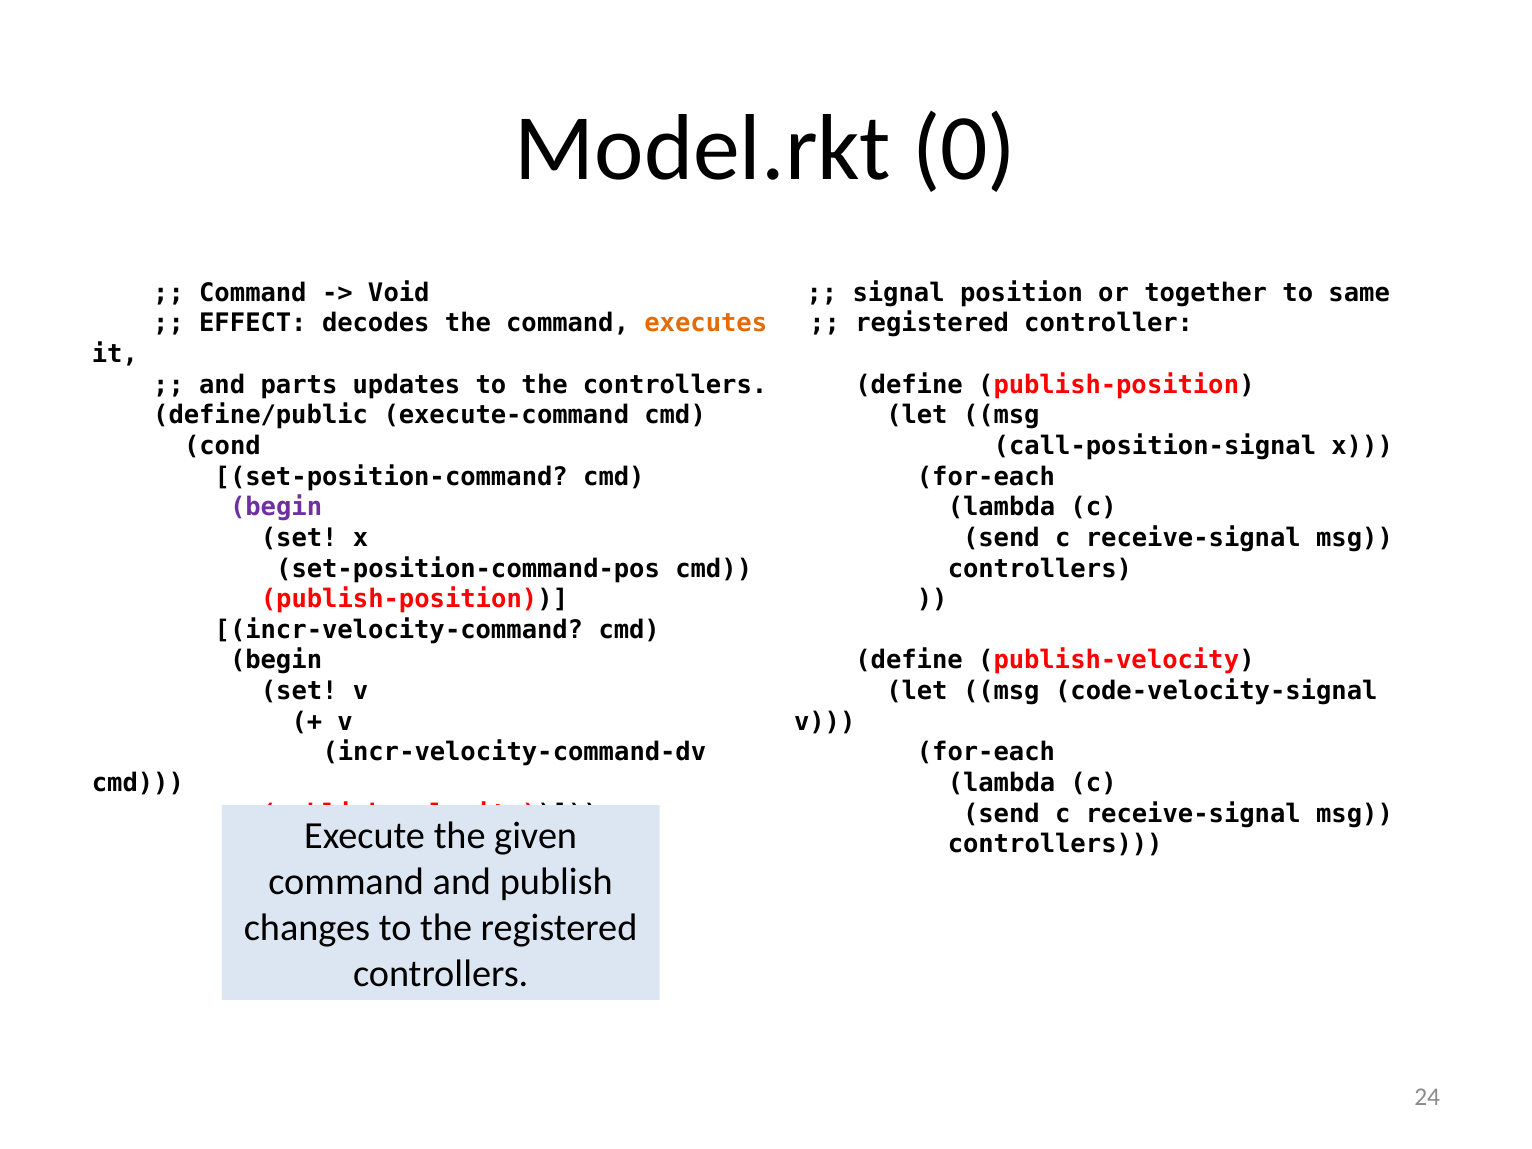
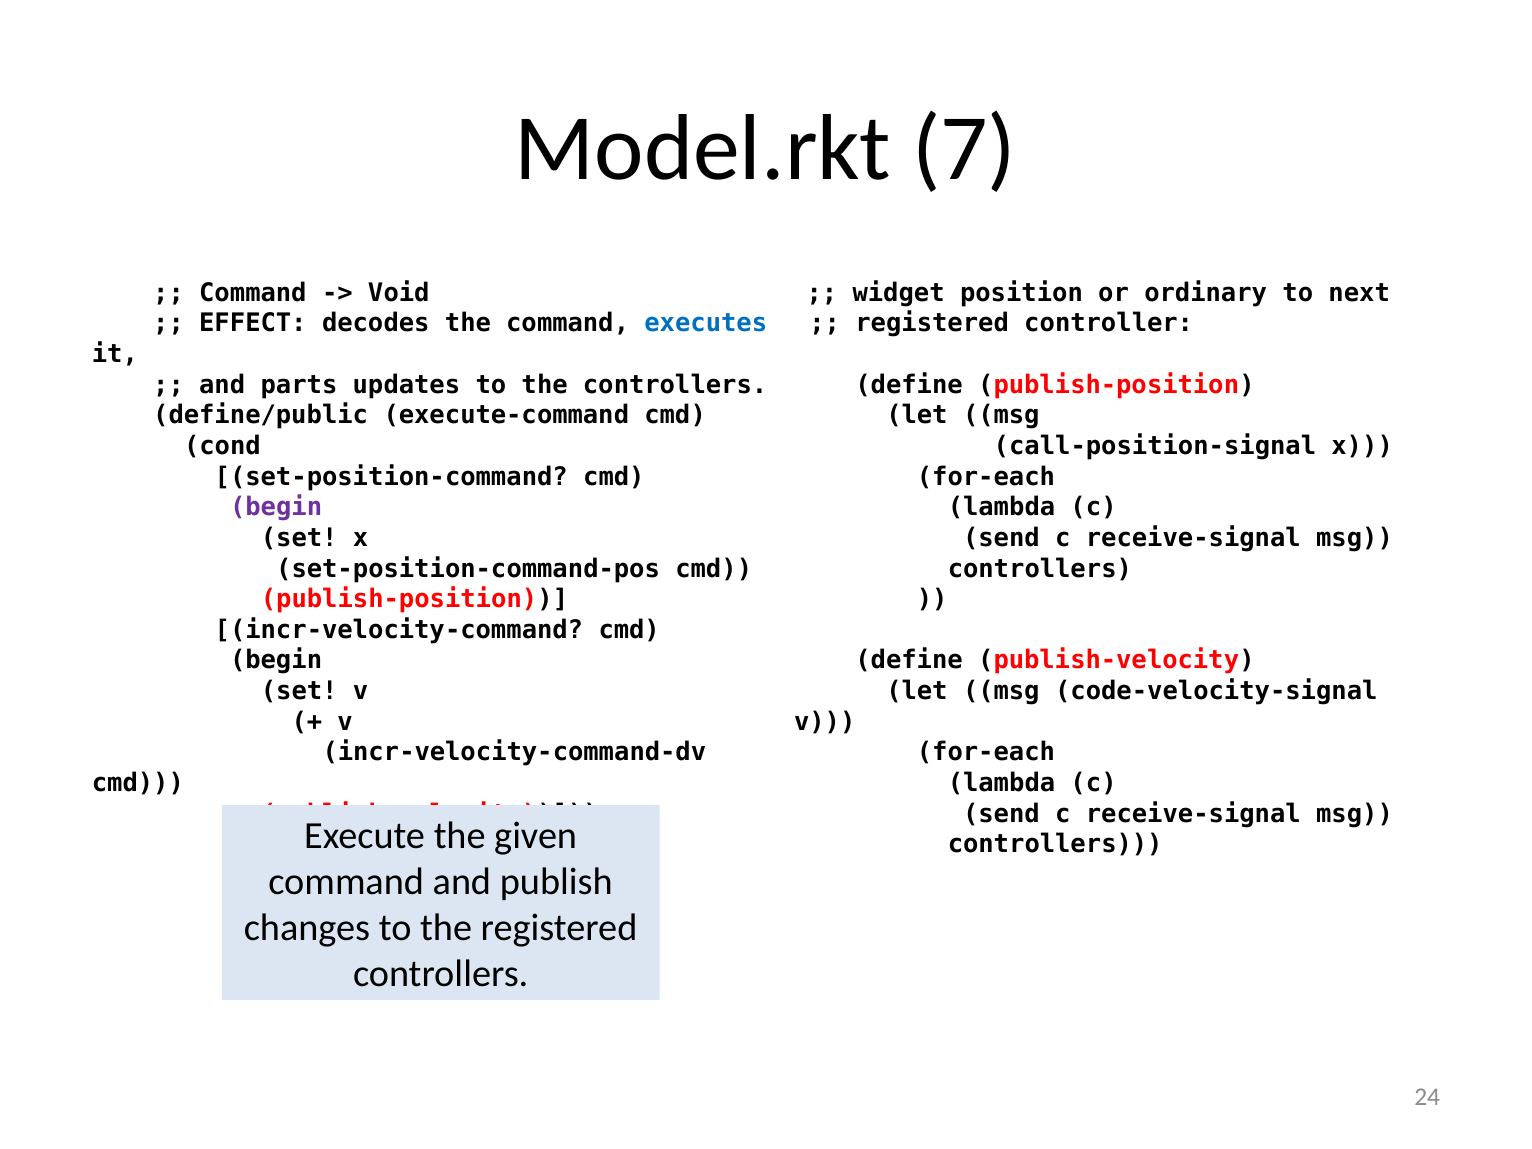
0: 0 -> 7 (964, 148)
signal: signal -> widget (899, 293)
together: together -> ordinary (1206, 293)
same: same -> next (1359, 293)
executes colour: orange -> blue (706, 323)
